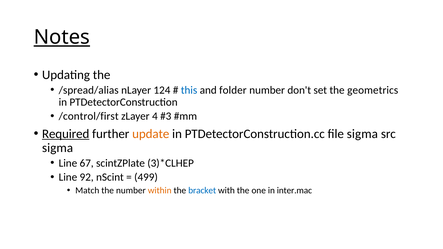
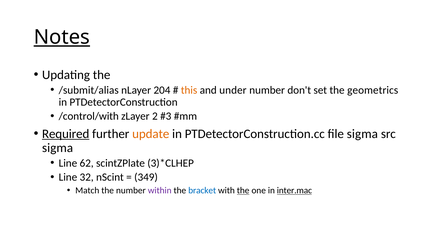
/spread/alias: /spread/alias -> /submit/alias (89, 90)
124: 124 -> 204 (162, 90)
this colour: blue -> orange (189, 90)
folder: folder -> under (233, 90)
/control/first: /control/first -> /control/with (89, 116)
4: 4 -> 2 (155, 116)
67: 67 -> 62 (87, 163)
92: 92 -> 32 (87, 177)
499: 499 -> 349 (146, 177)
within colour: orange -> purple (160, 191)
the underline: none -> present (243, 191)
inter.mac underline: none -> present (294, 191)
